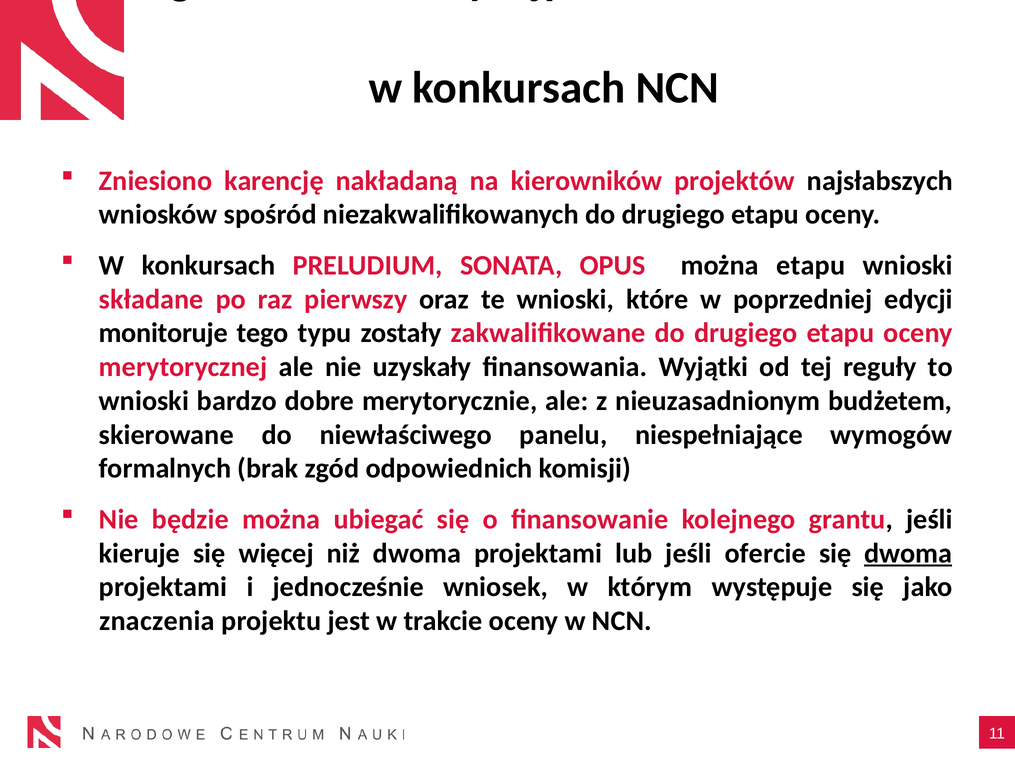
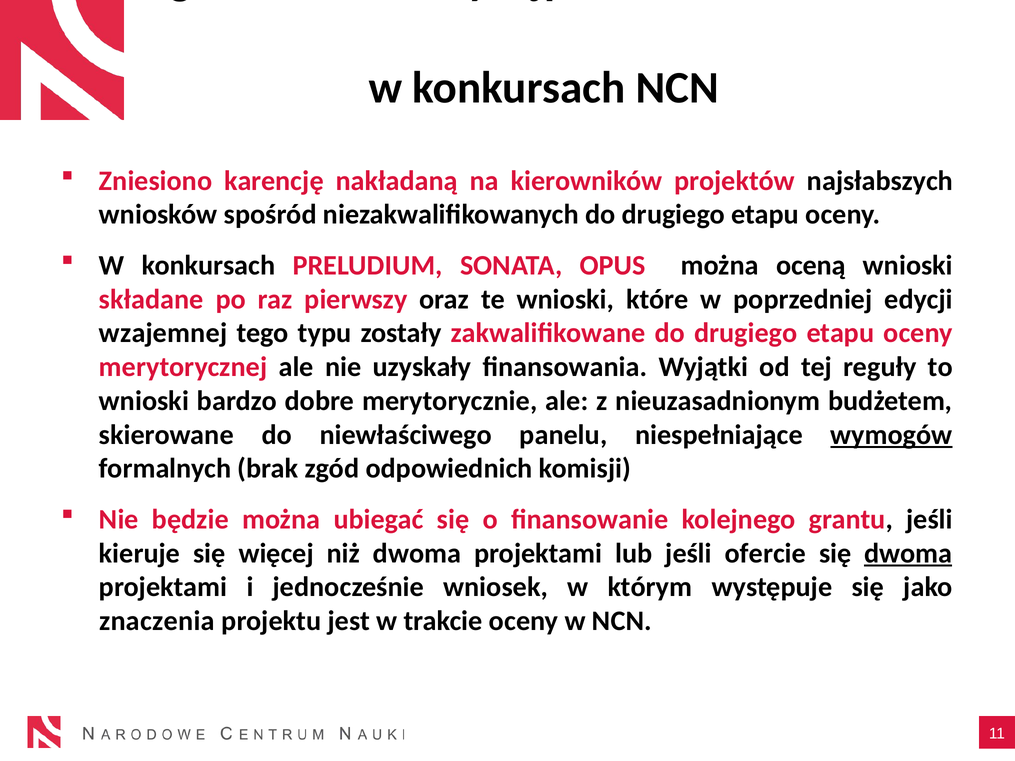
można etapu: etapu -> oceną (811, 265)
monitoruje: monitoruje -> wzajemnej (163, 333)
wymogów underline: none -> present (891, 435)
